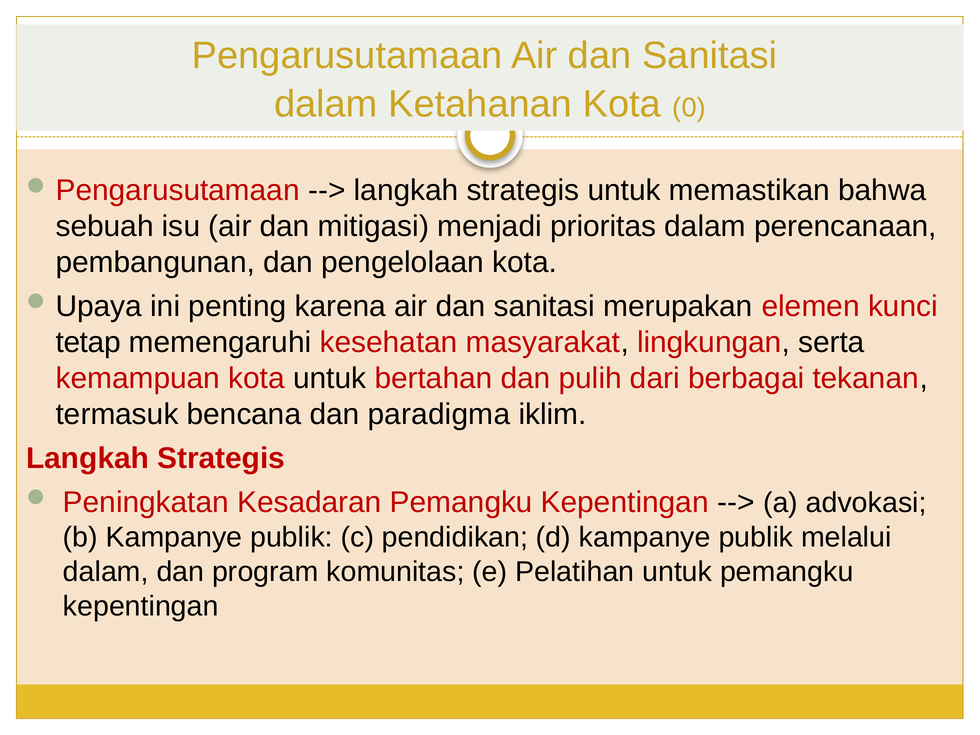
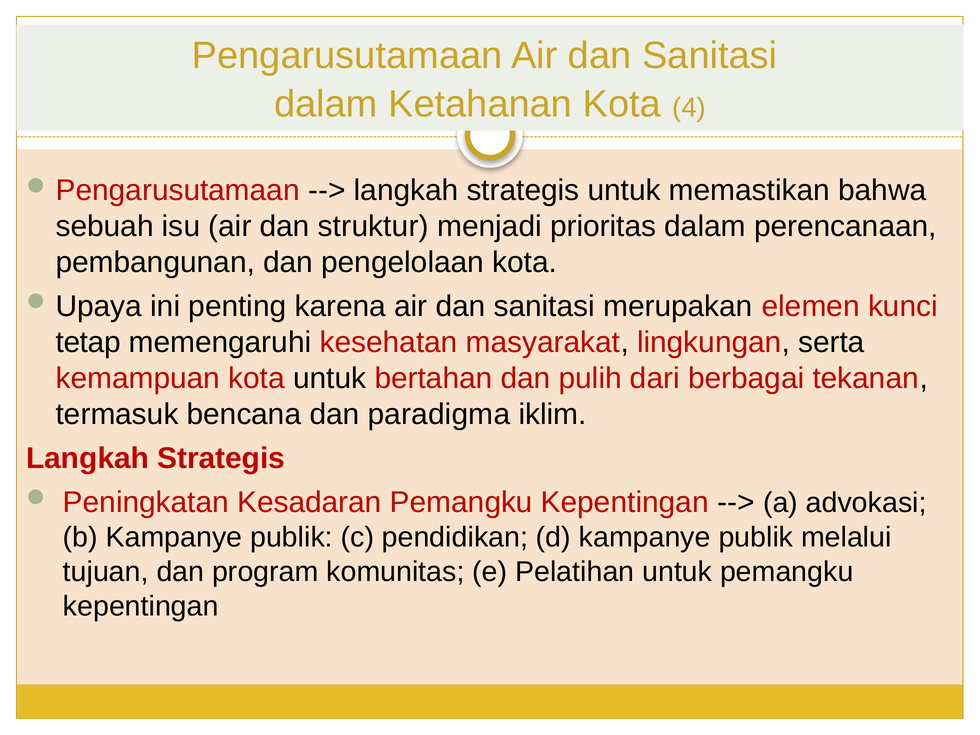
0: 0 -> 4 (689, 108)
mitigasi: mitigasi -> struktur (373, 226)
dalam: dalam -> tujuan (106, 572)
